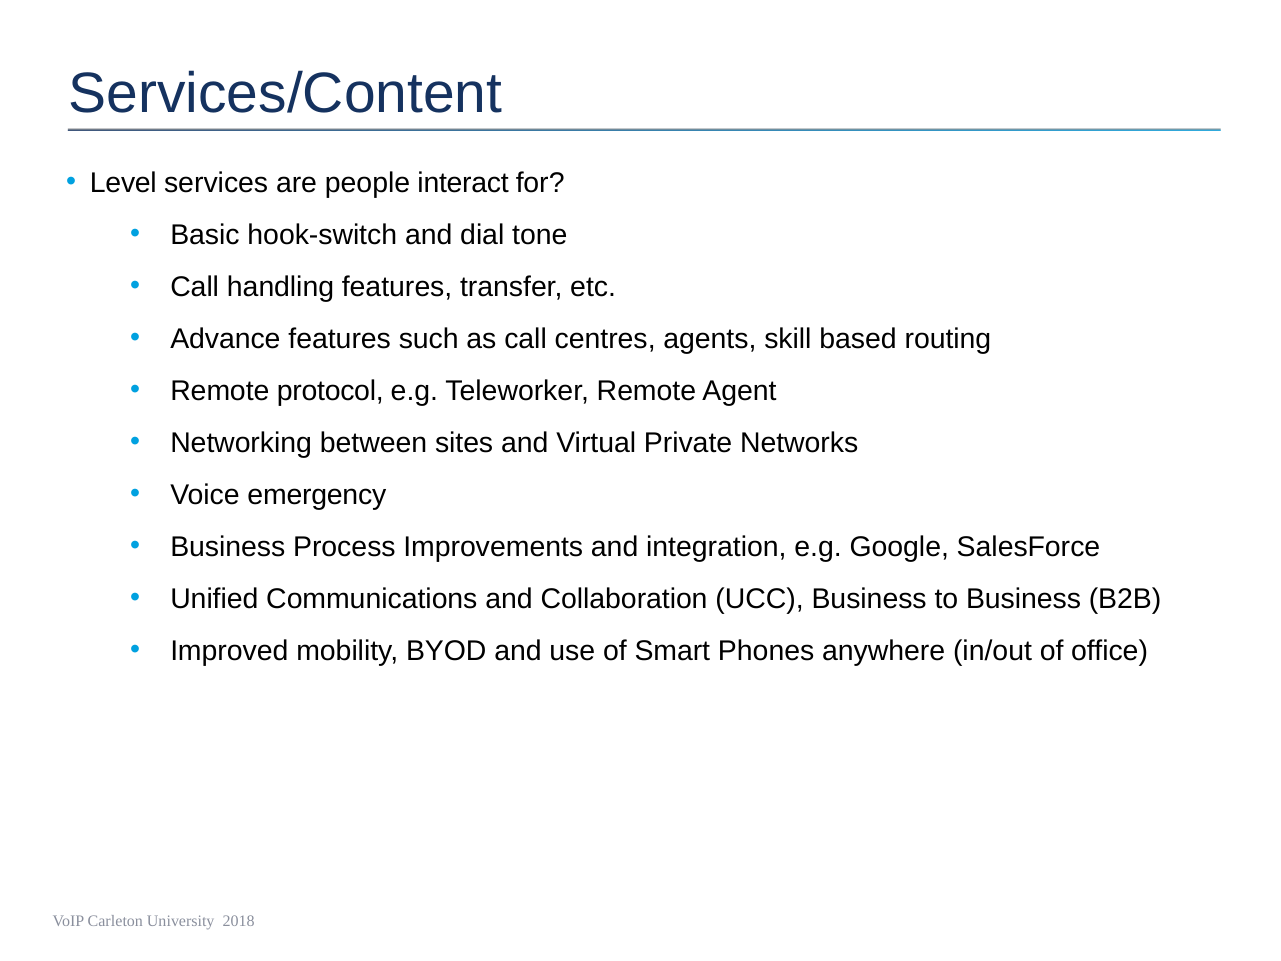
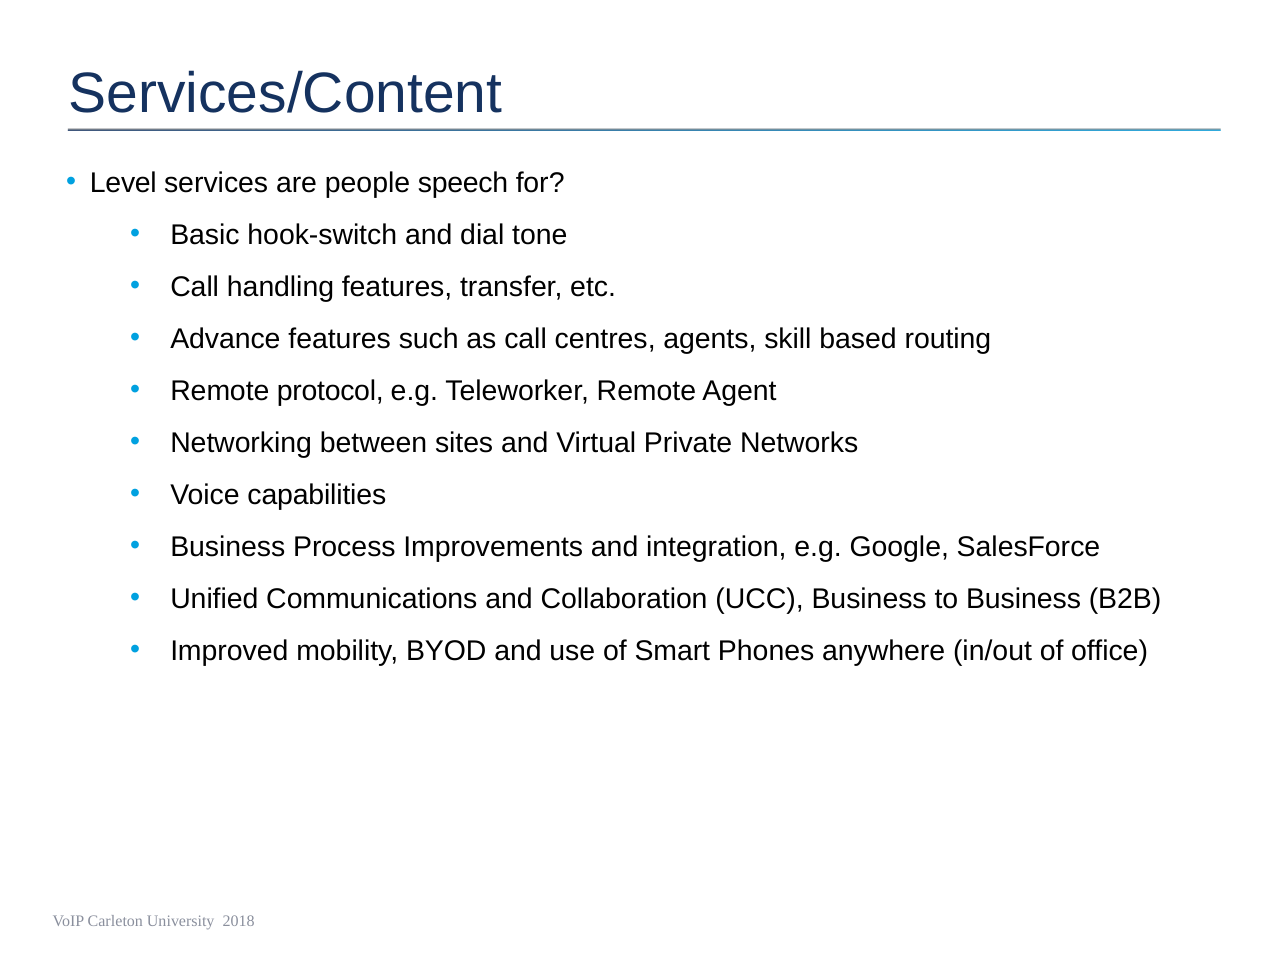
interact: interact -> speech (463, 183)
emergency: emergency -> capabilities (317, 495)
